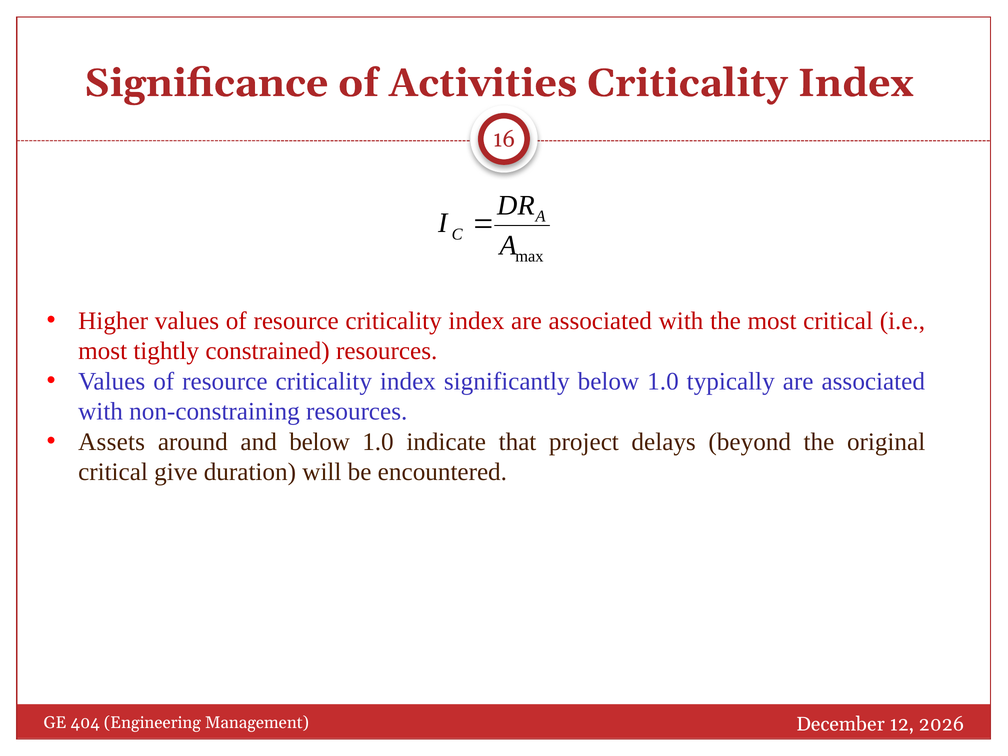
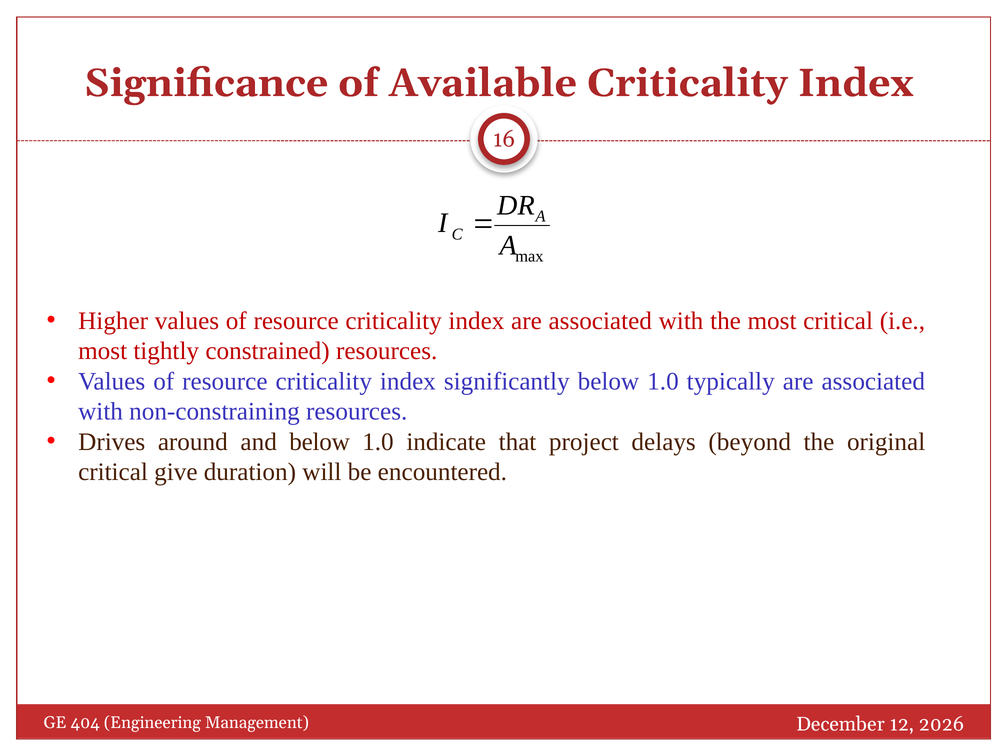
Activities: Activities -> Available (483, 83)
Assets: Assets -> Drives (112, 442)
